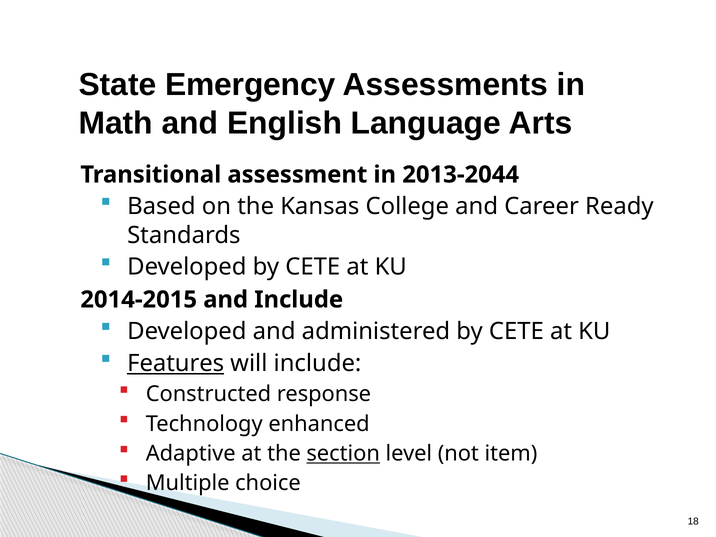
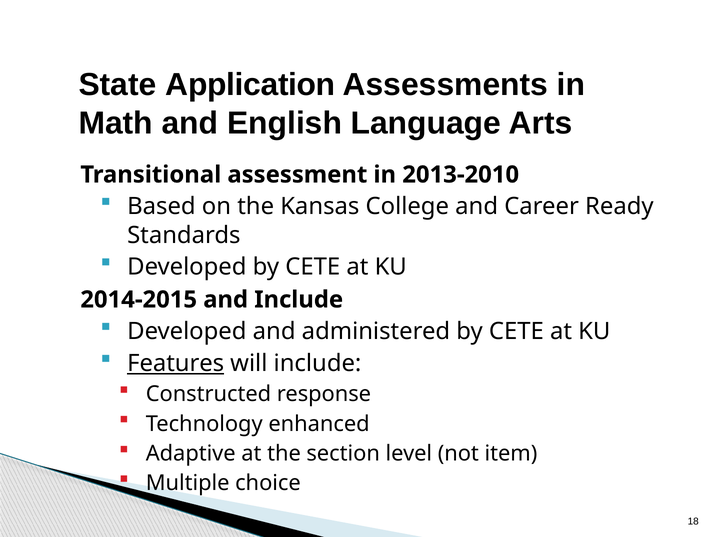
Emergency: Emergency -> Application (250, 85)
2013-2044: 2013-2044 -> 2013-2010 (461, 175)
section underline: present -> none (343, 454)
